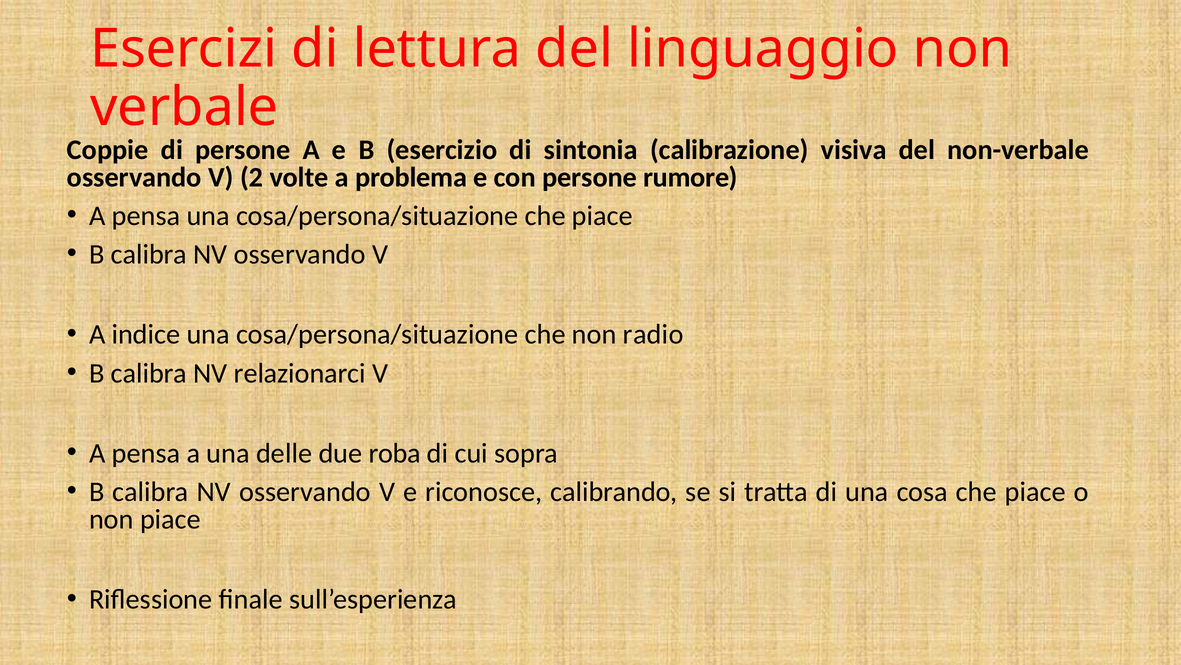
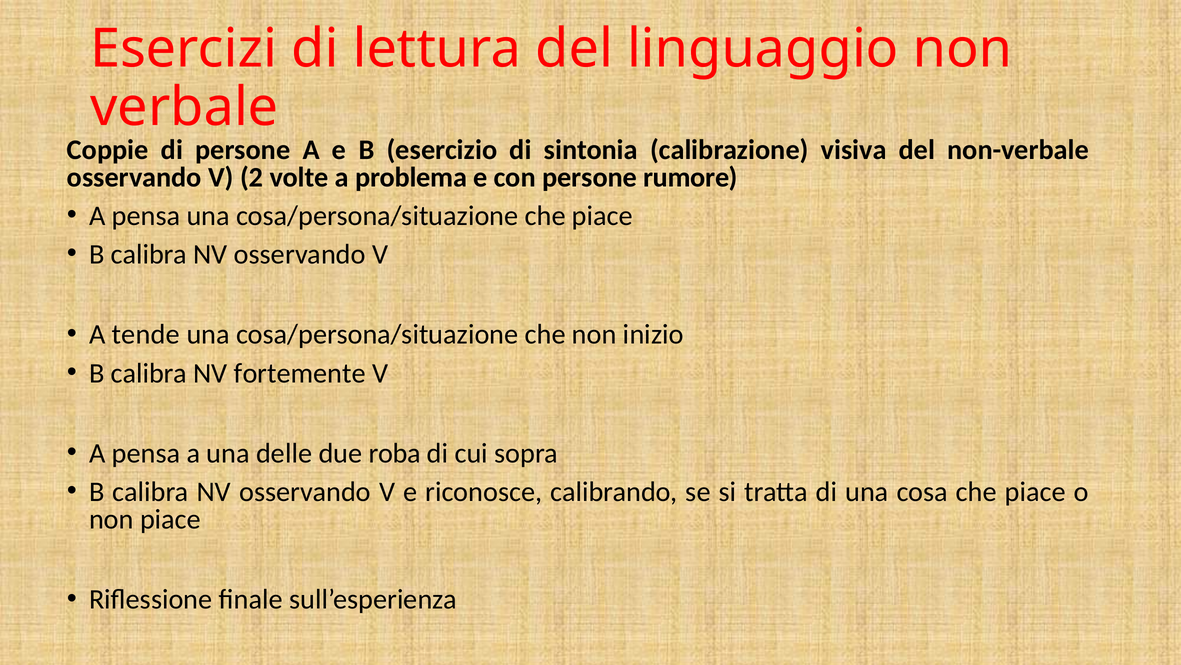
indice: indice -> tende (146, 334)
radio: radio -> inizio (653, 334)
relazionarci: relazionarci -> fortemente (300, 373)
